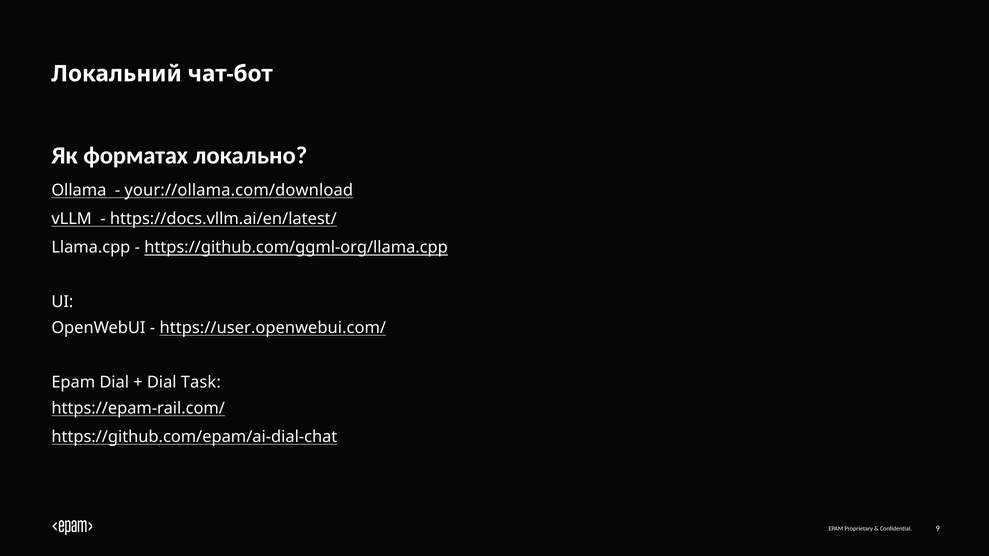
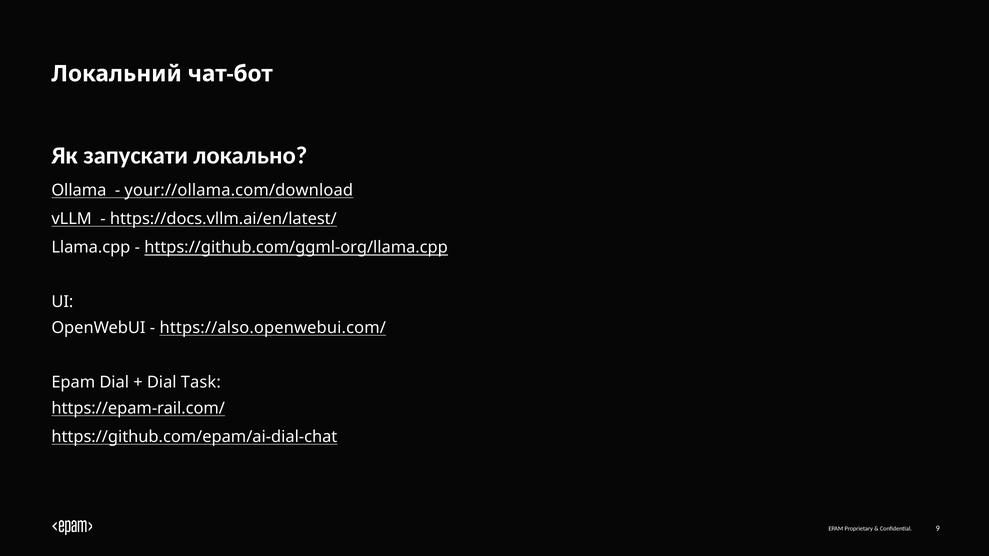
форматах: форматах -> запускати (136, 156)
https://user.openwebui.com/: https://user.openwebui.com/ -> https://also.openwebui.com/ (273, 328)
